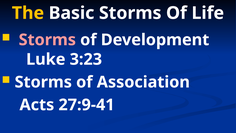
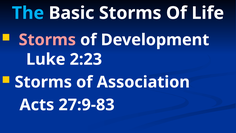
The colour: yellow -> light blue (28, 13)
3:23: 3:23 -> 2:23 (86, 59)
27:9-41: 27:9-41 -> 27:9-83 (87, 105)
